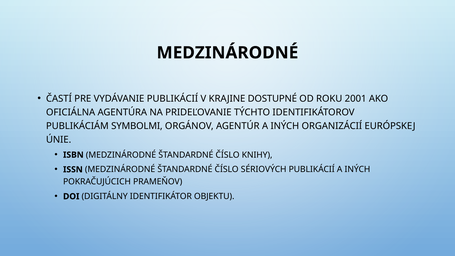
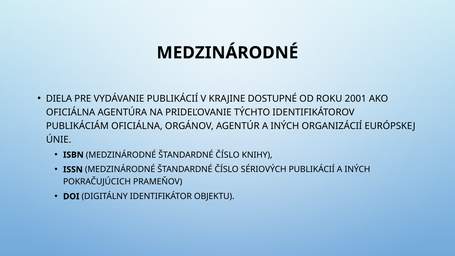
ČASTÍ: ČASTÍ -> DIELA (59, 99)
PUBLIKÁCIÁM SYMBOLMI: SYMBOLMI -> OFICIÁLNA (137, 126)
